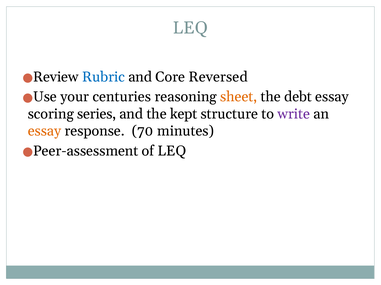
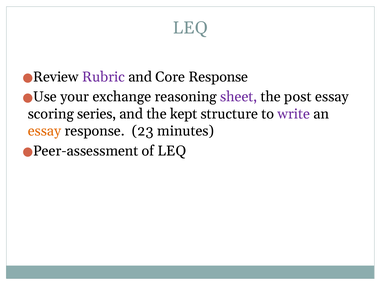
Rubric colour: blue -> purple (103, 77)
Core Reversed: Reversed -> Response (218, 77)
centuries: centuries -> exchange (122, 97)
sheet colour: orange -> purple (239, 97)
debt: debt -> post (298, 97)
70: 70 -> 23 (143, 131)
